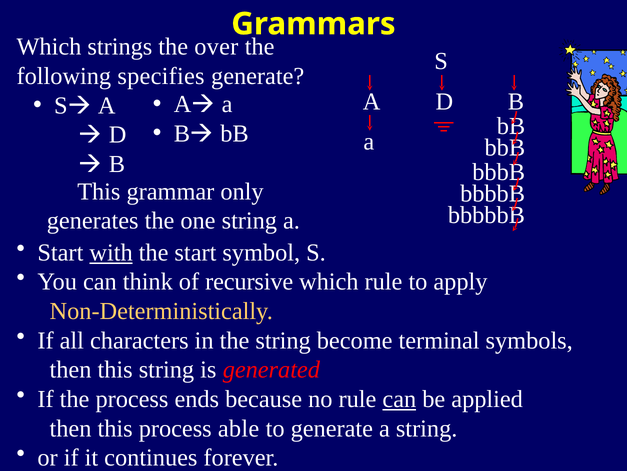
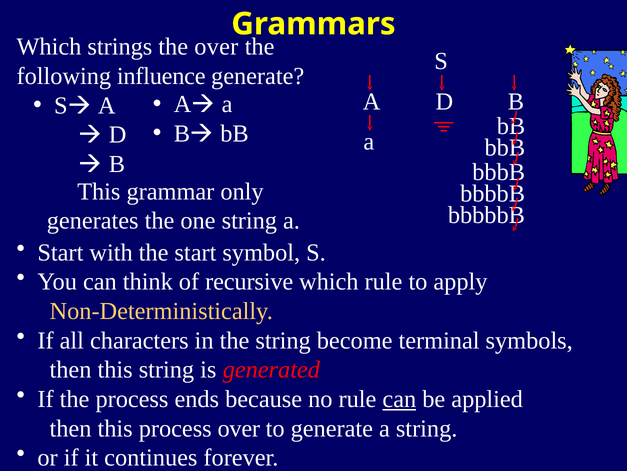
specifies: specifies -> influence (161, 76)
with underline: present -> none (111, 252)
process able: able -> over (239, 428)
